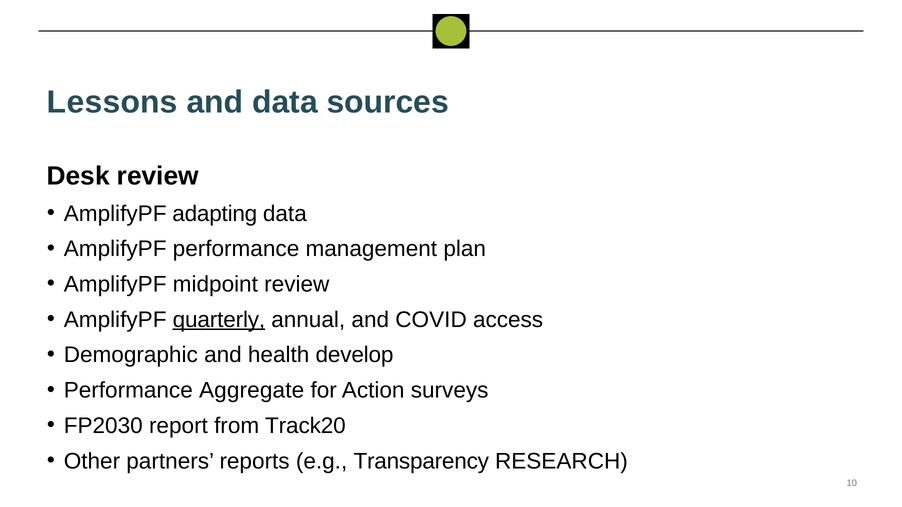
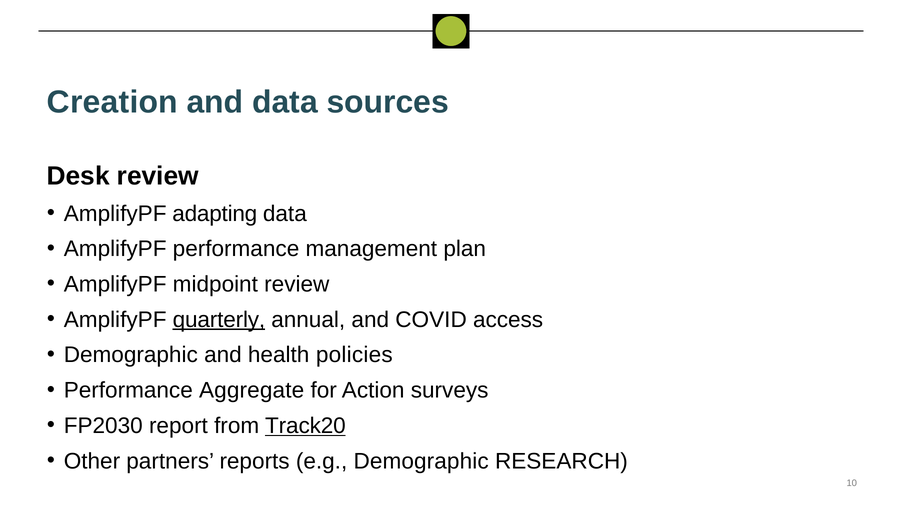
Lessons: Lessons -> Creation (112, 102)
develop: develop -> policies (354, 355)
Track20 underline: none -> present (305, 426)
e.g Transparency: Transparency -> Demographic (421, 461)
